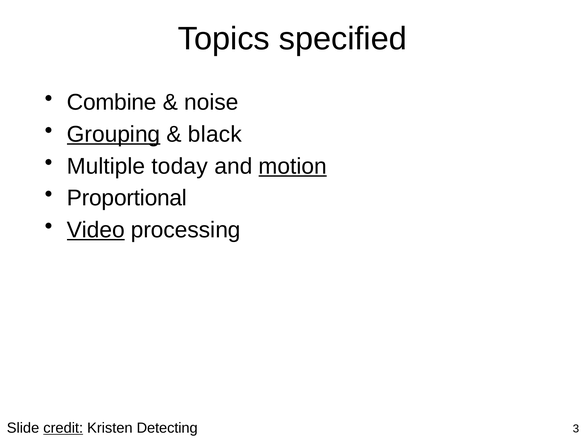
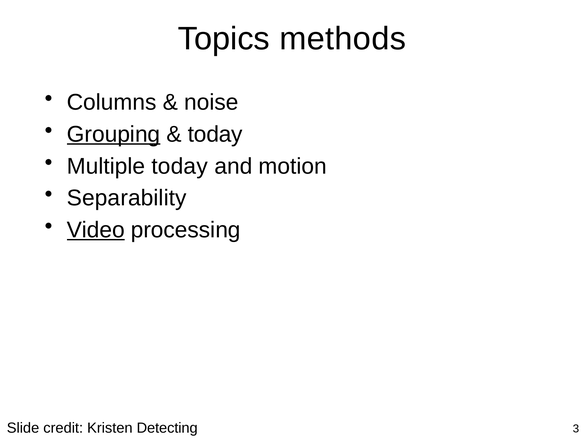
specified: specified -> methods (343, 39)
Combine: Combine -> Columns (112, 102)
black: black -> today (215, 134)
motion underline: present -> none (293, 166)
Proportional: Proportional -> Separability (127, 198)
credit underline: present -> none (63, 428)
